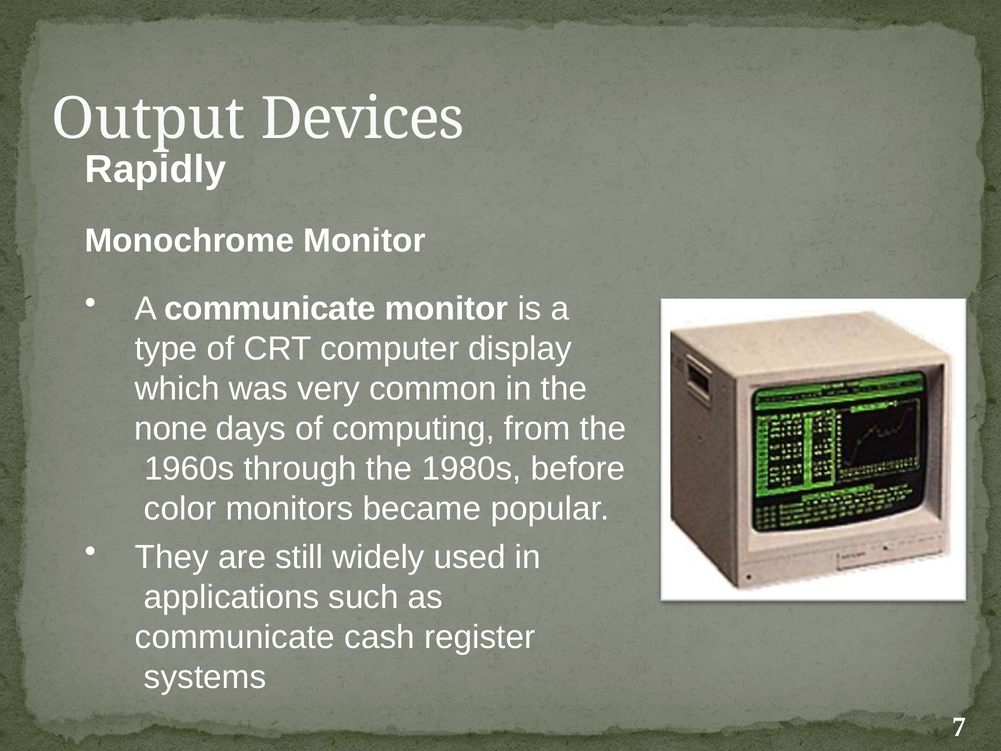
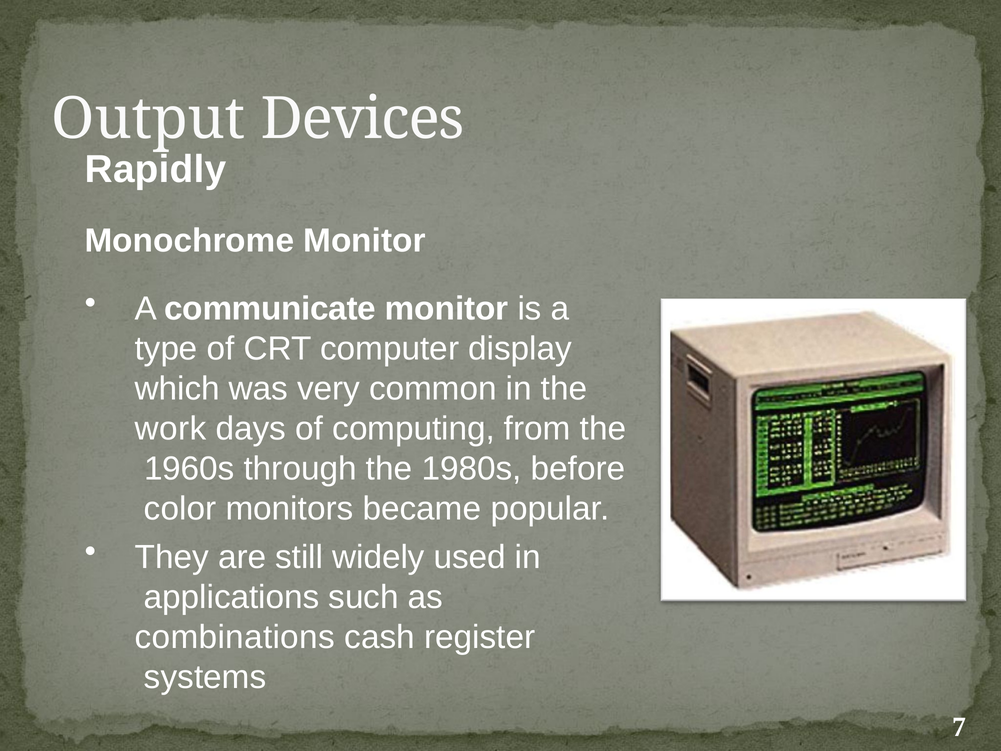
none: none -> work (171, 429)
communicate: communicate -> combinations (235, 637)
